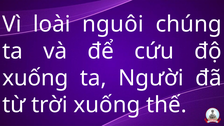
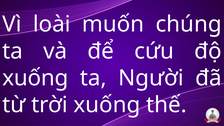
nguôi: nguôi -> muốn (113, 24)
